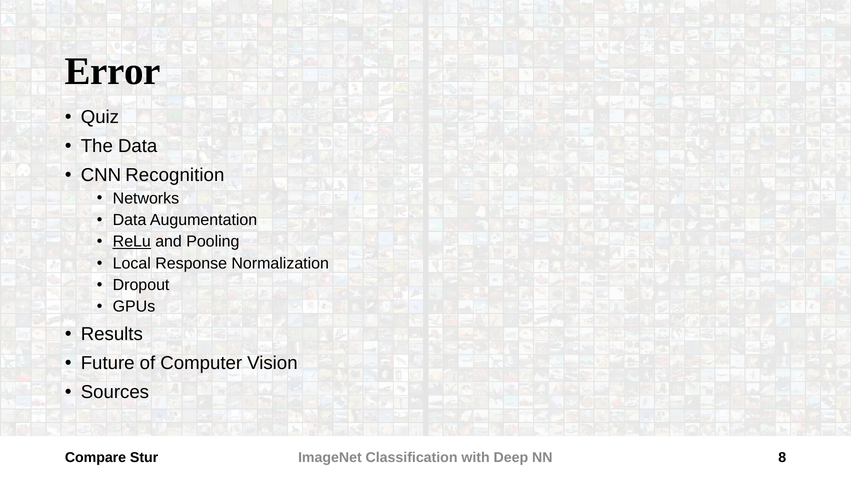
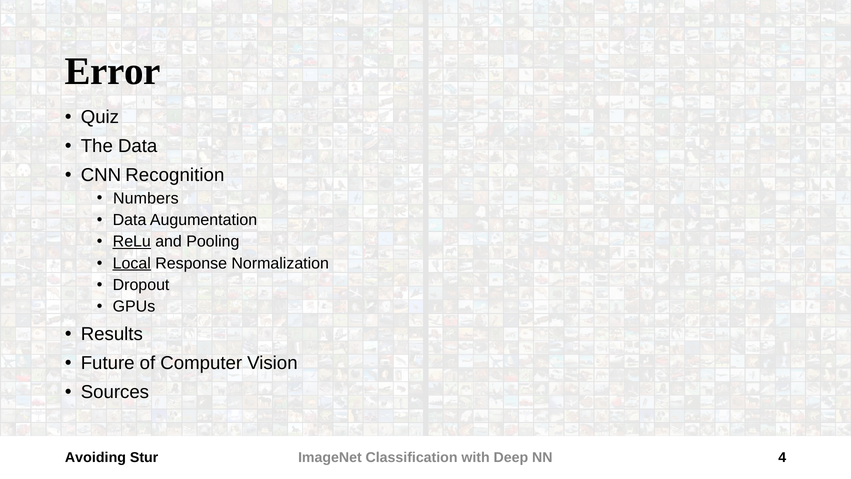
Networks: Networks -> Numbers (146, 198)
Local underline: none -> present (132, 263)
Compare: Compare -> Avoiding (95, 457)
8: 8 -> 4 (782, 457)
